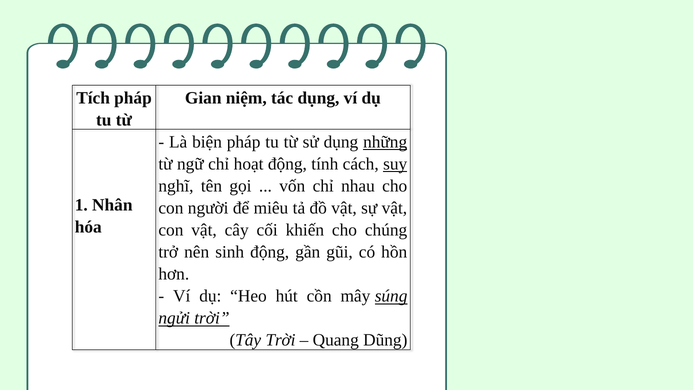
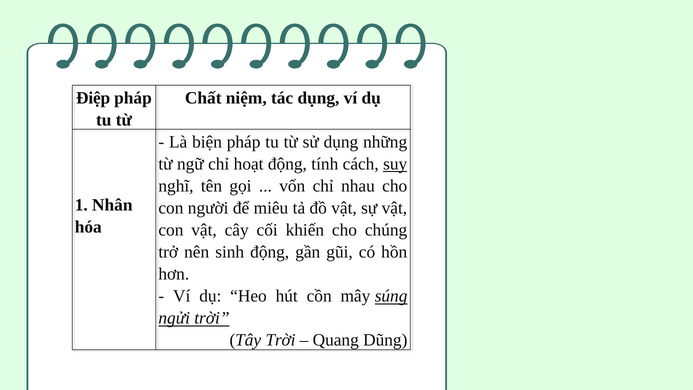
Tích: Tích -> Điệp (93, 98)
Gian: Gian -> Chất (203, 98)
những underline: present -> none (385, 142)
